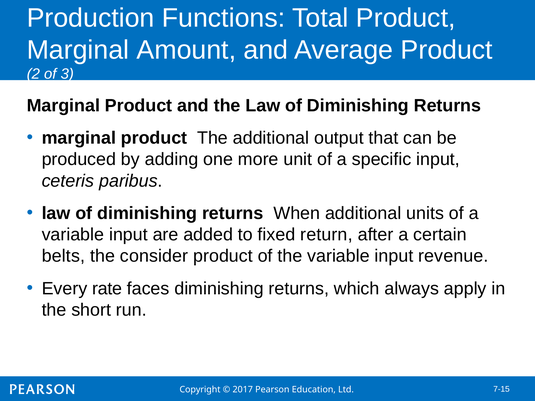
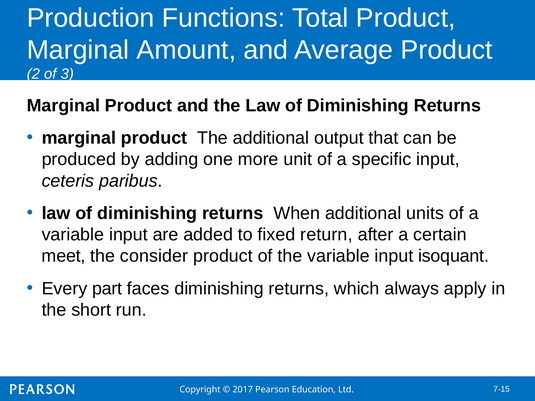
belts: belts -> meet (64, 256)
revenue: revenue -> isoquant (454, 256)
rate: rate -> part (107, 289)
